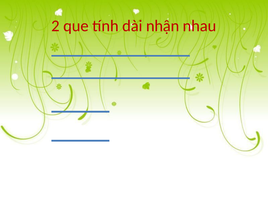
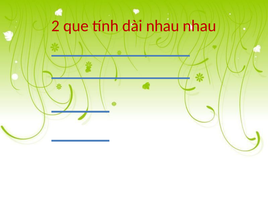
dài nhận: nhận -> nhau (163, 26)
